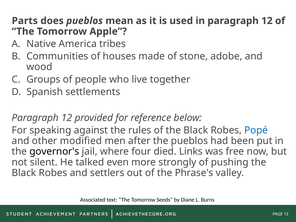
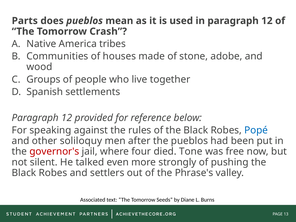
Apple: Apple -> Crash (108, 31)
modified: modified -> soliloquy (81, 141)
governor's colour: black -> red (54, 152)
Links: Links -> Tone (191, 152)
